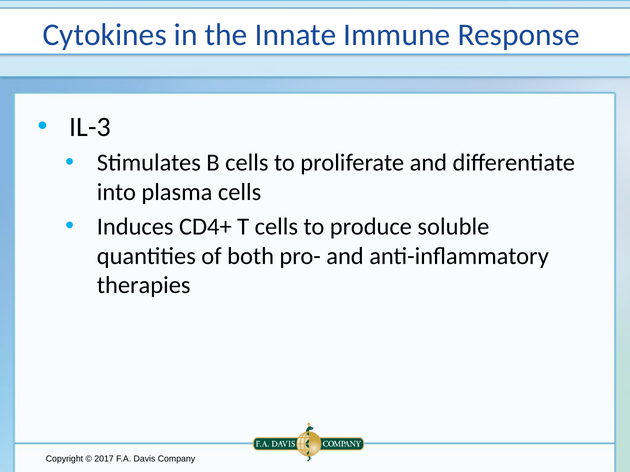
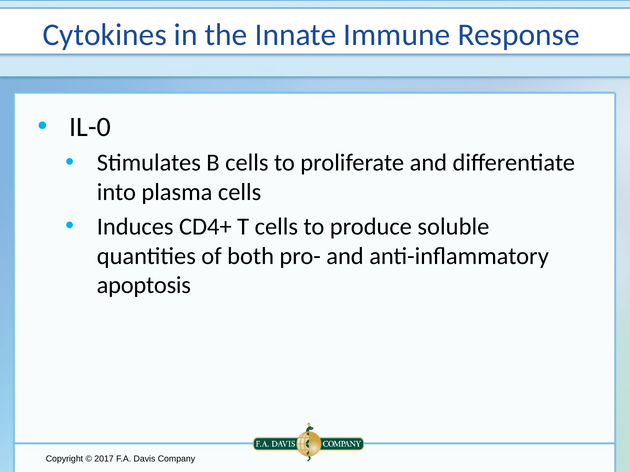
IL-3: IL-3 -> IL-0 (90, 127)
therapies: therapies -> apoptosis (144, 286)
